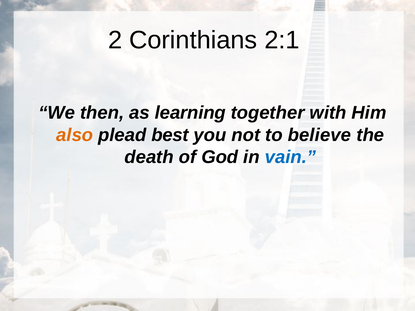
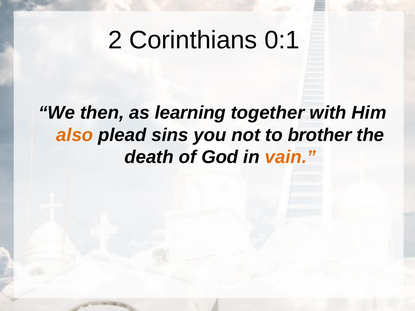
2:1: 2:1 -> 0:1 (282, 40)
best: best -> sins (170, 135)
believe: believe -> brother (320, 135)
vain colour: blue -> orange (290, 157)
